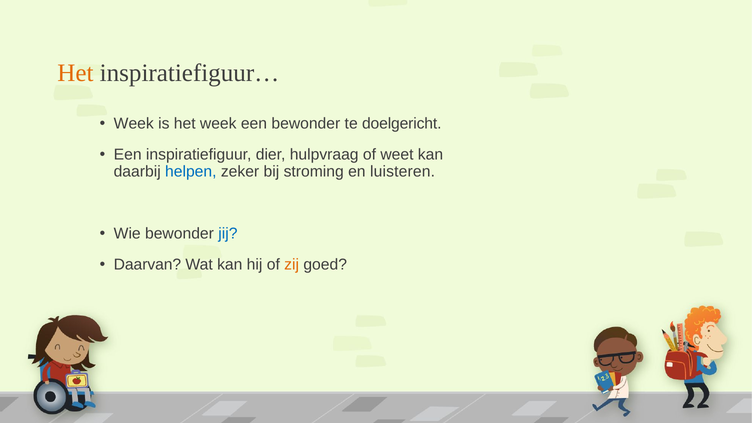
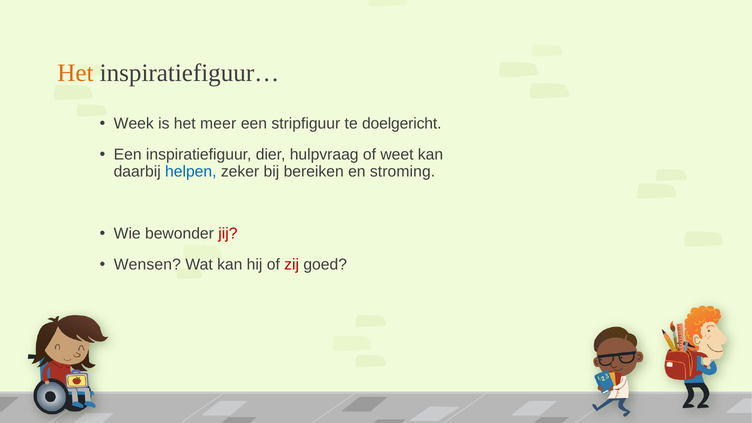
het week: week -> meer (218, 124)
een bewonder: bewonder -> stripfiguur (306, 124)
stroming: stroming -> bereiken (314, 172)
luisteren: luisteren -> stroming (403, 172)
jij colour: blue -> red (228, 234)
Daarvan: Daarvan -> Wensen (147, 265)
zij colour: orange -> red (292, 265)
